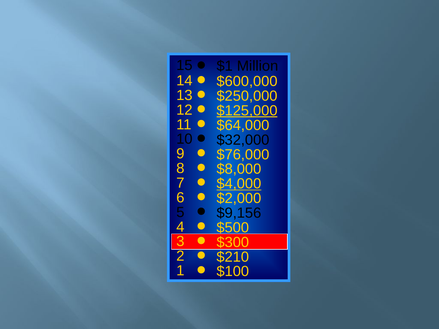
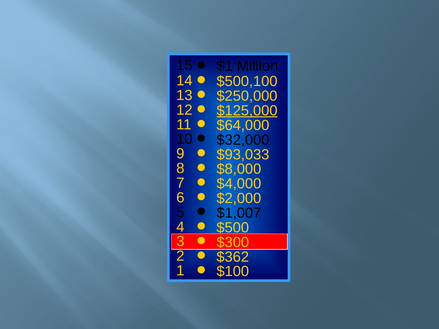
$600,000: $600,000 -> $500,100 (247, 81)
$76,000: $76,000 -> $93,033 (243, 155)
$4,000 underline: present -> none (239, 184)
$9,156: $9,156 -> $1,007 (239, 213)
$210: $210 -> $362 (233, 257)
